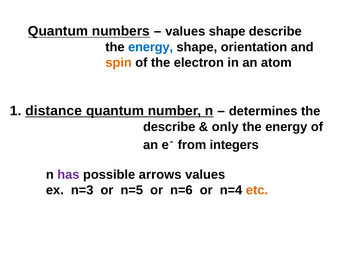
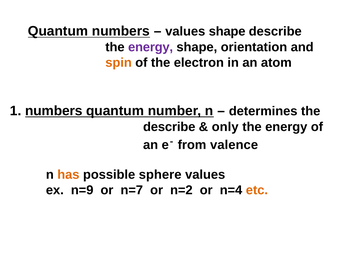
energy colour: blue -> purple (151, 47)
1 distance: distance -> numbers (54, 111)
integers: integers -> valence (234, 145)
has colour: purple -> orange (68, 175)
arrows: arrows -> sphere (160, 175)
n=3: n=3 -> n=9 (82, 190)
n=5: n=5 -> n=7 (132, 190)
n=6: n=6 -> n=2 (181, 190)
